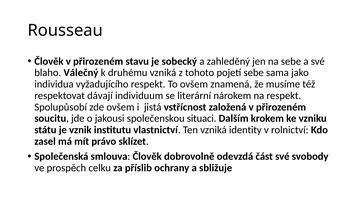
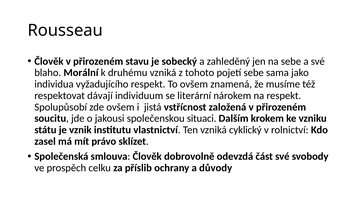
Válečný: Válečný -> Morální (81, 73)
identity: identity -> cyklický (245, 130)
sbližuje: sbližuje -> důvody (216, 168)
